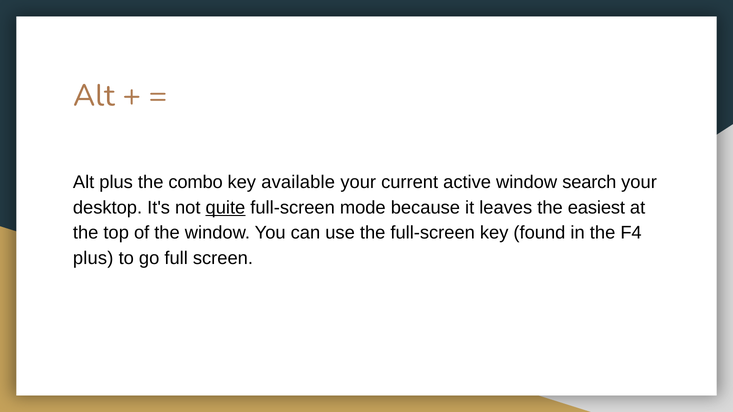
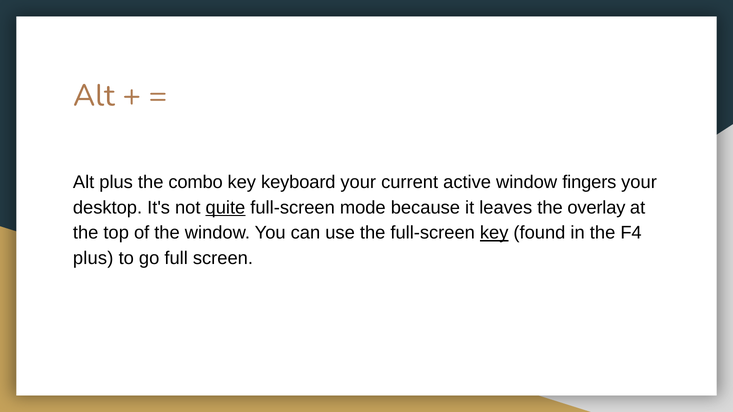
available: available -> keyboard (298, 182)
search: search -> fingers (589, 182)
easiest: easiest -> overlay (596, 208)
key underline: none -> present (494, 233)
